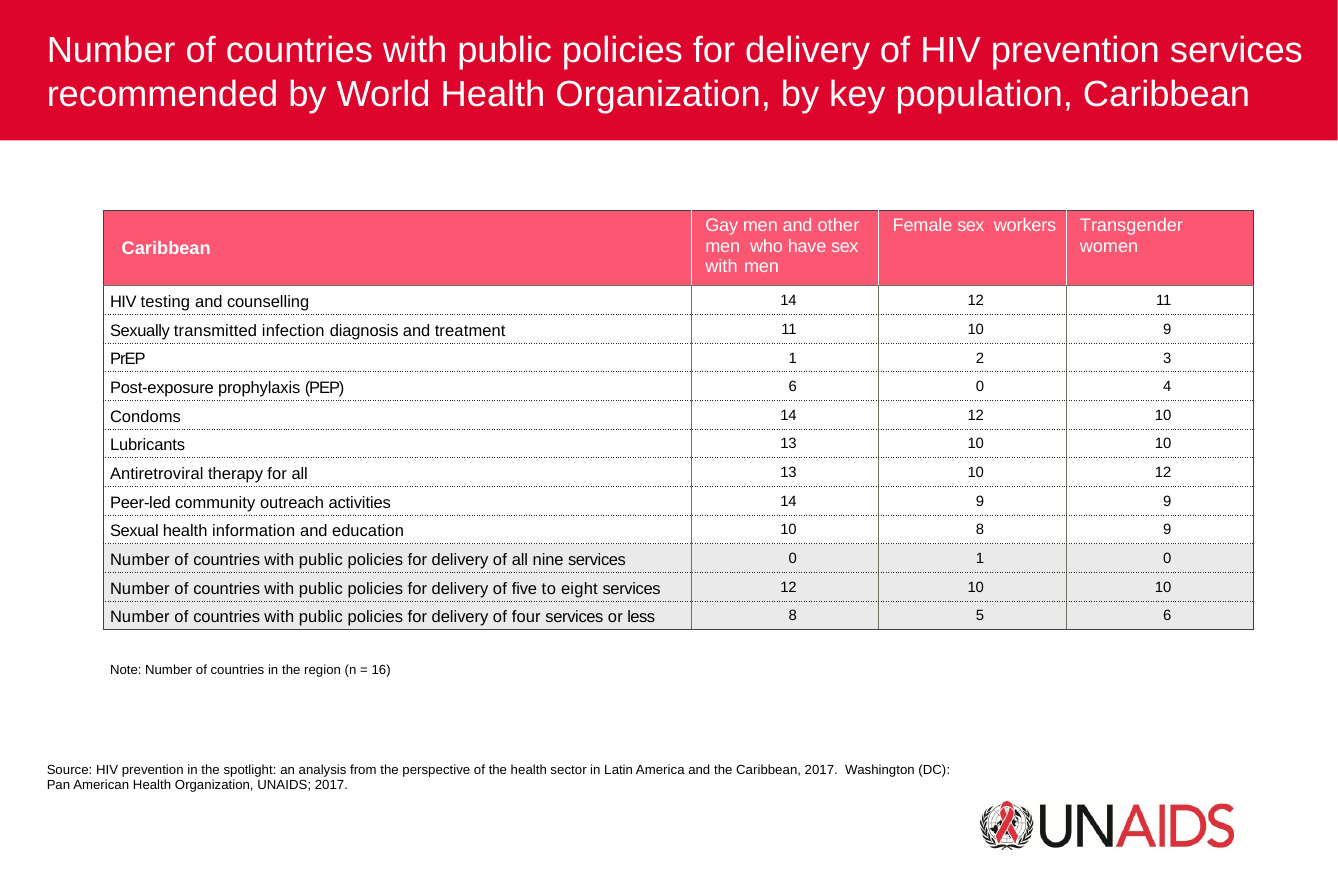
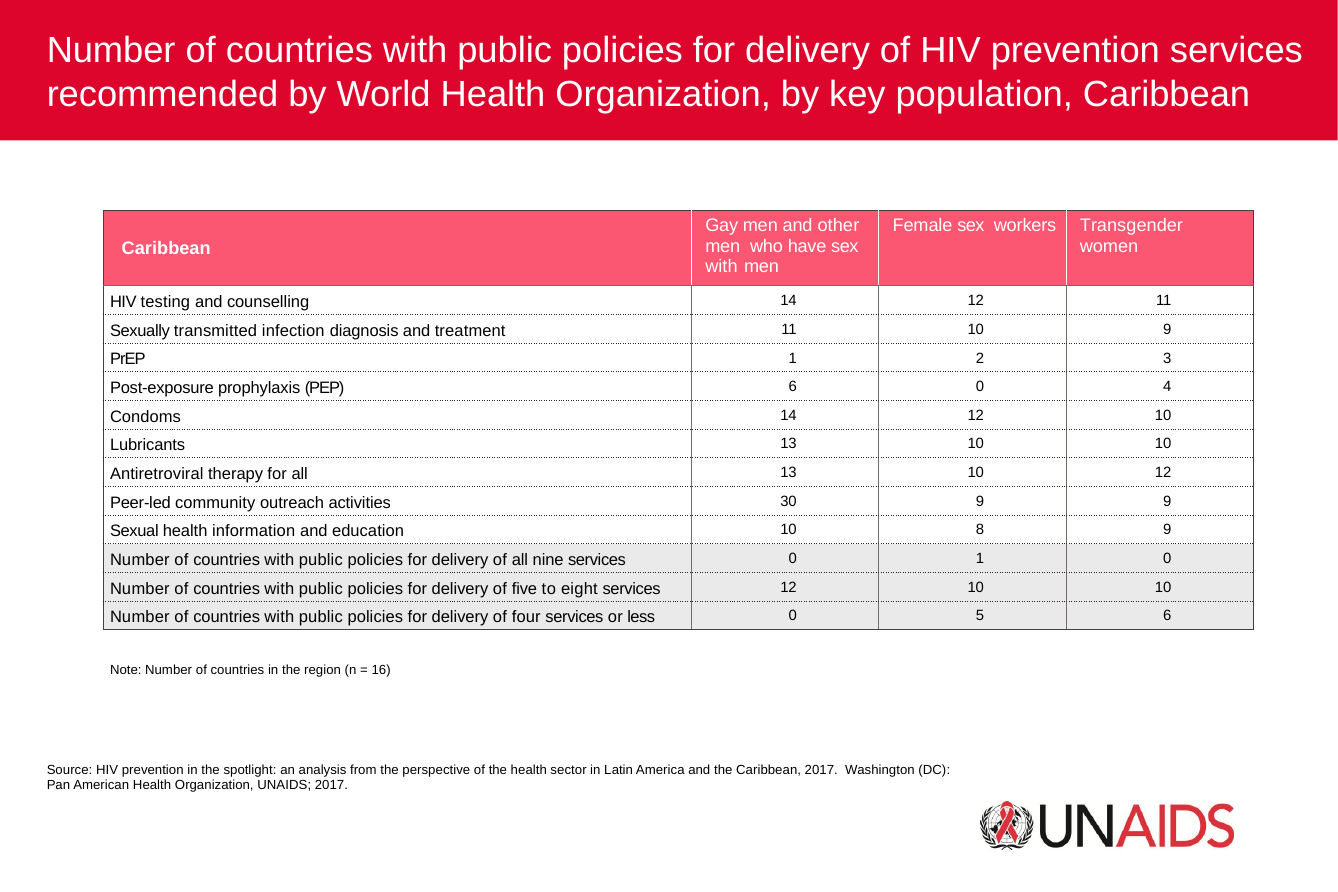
activities 14: 14 -> 30 (789, 501)
less 8: 8 -> 0 (793, 616)
